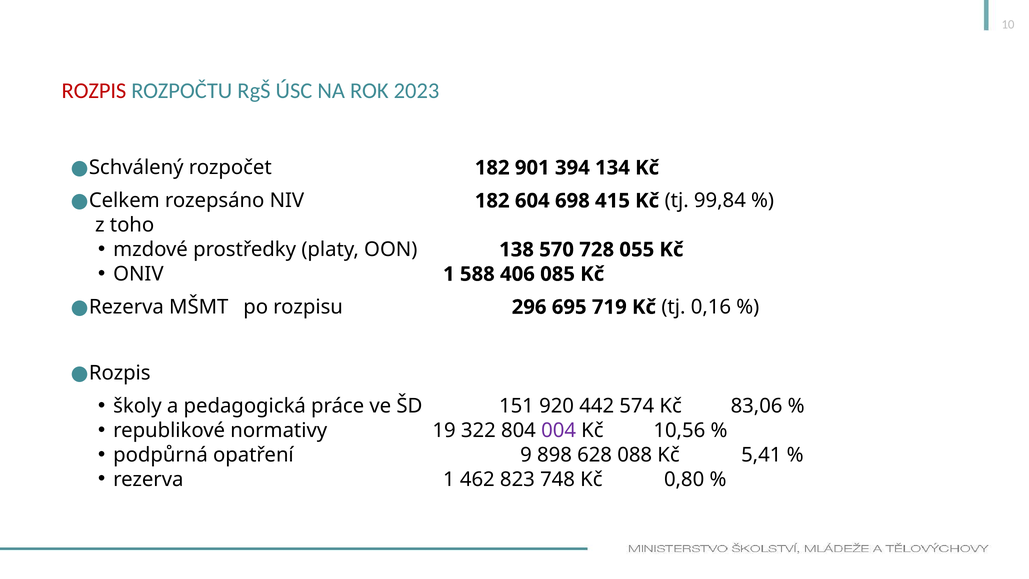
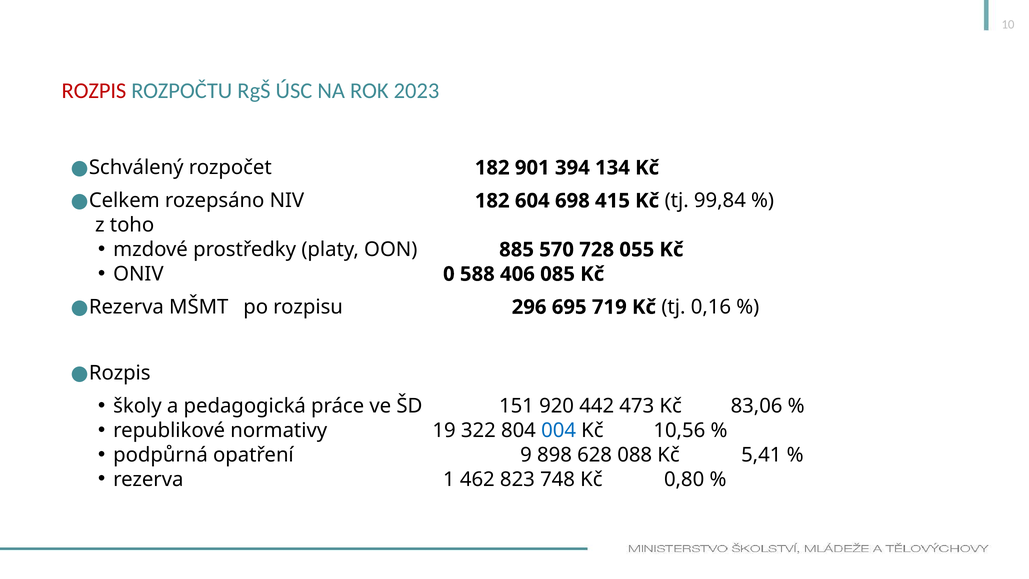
138: 138 -> 885 (517, 250)
ONIV 1: 1 -> 0 (449, 274)
574: 574 -> 473 (637, 406)
004 colour: purple -> blue (559, 430)
